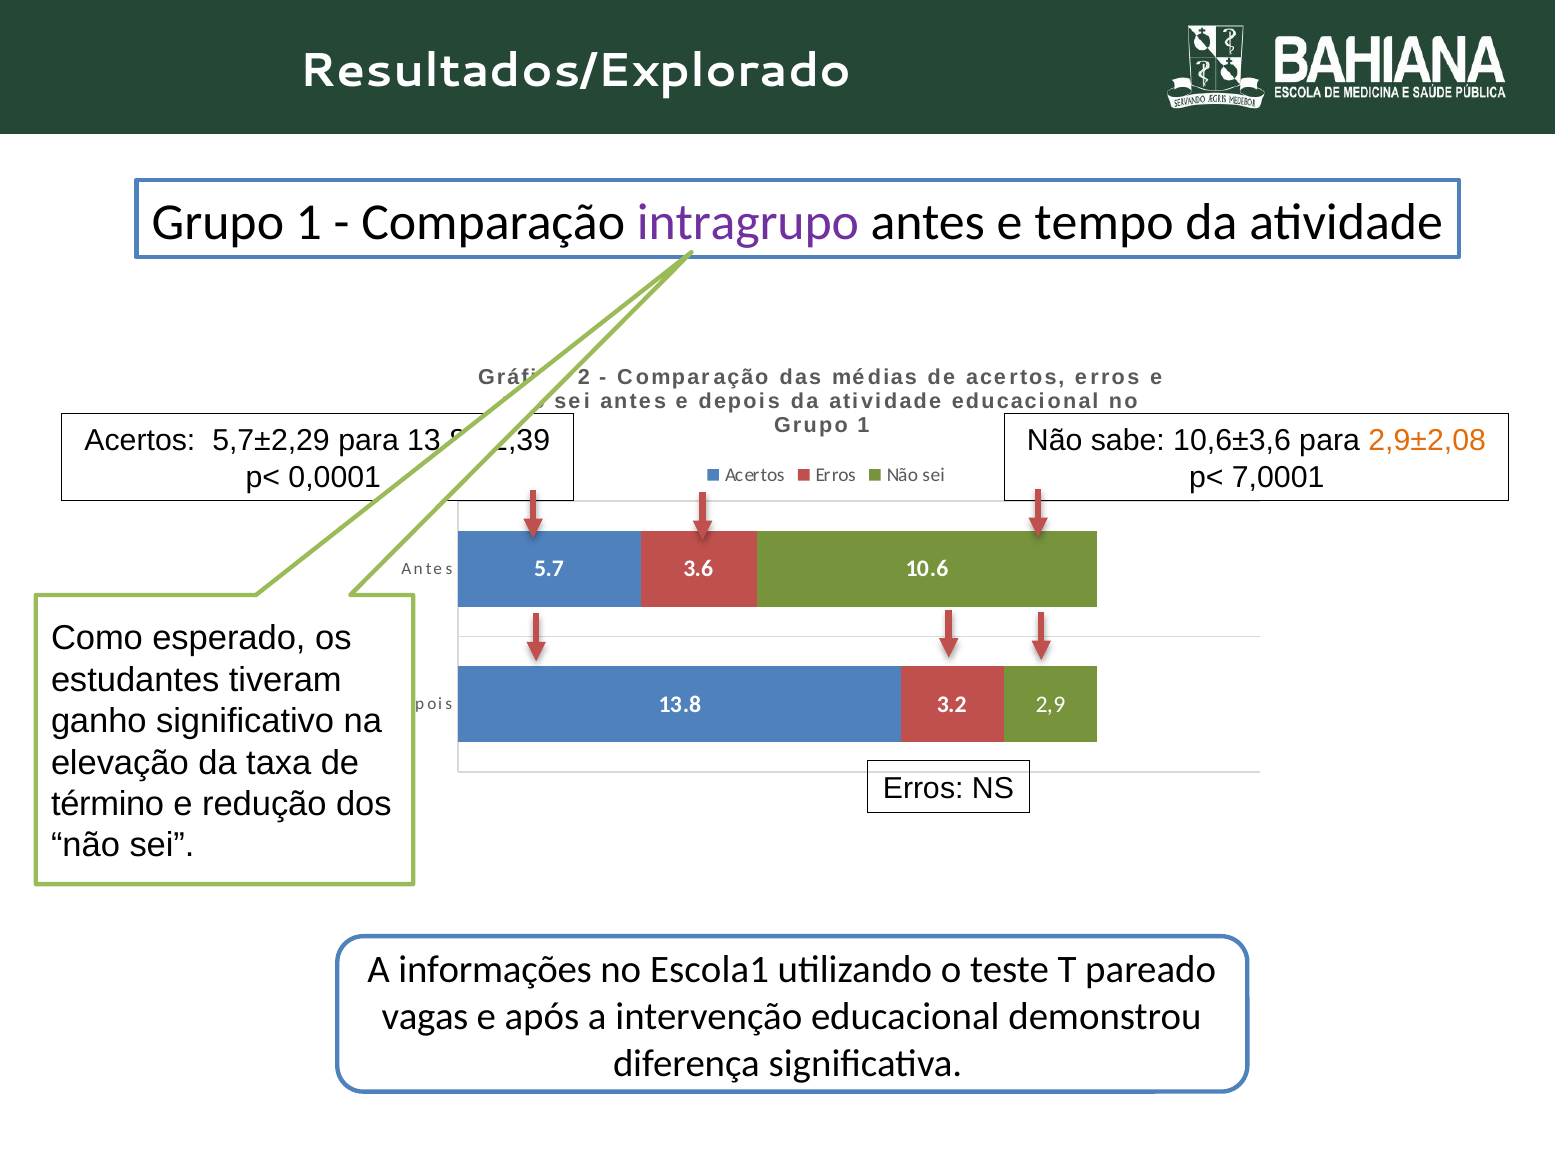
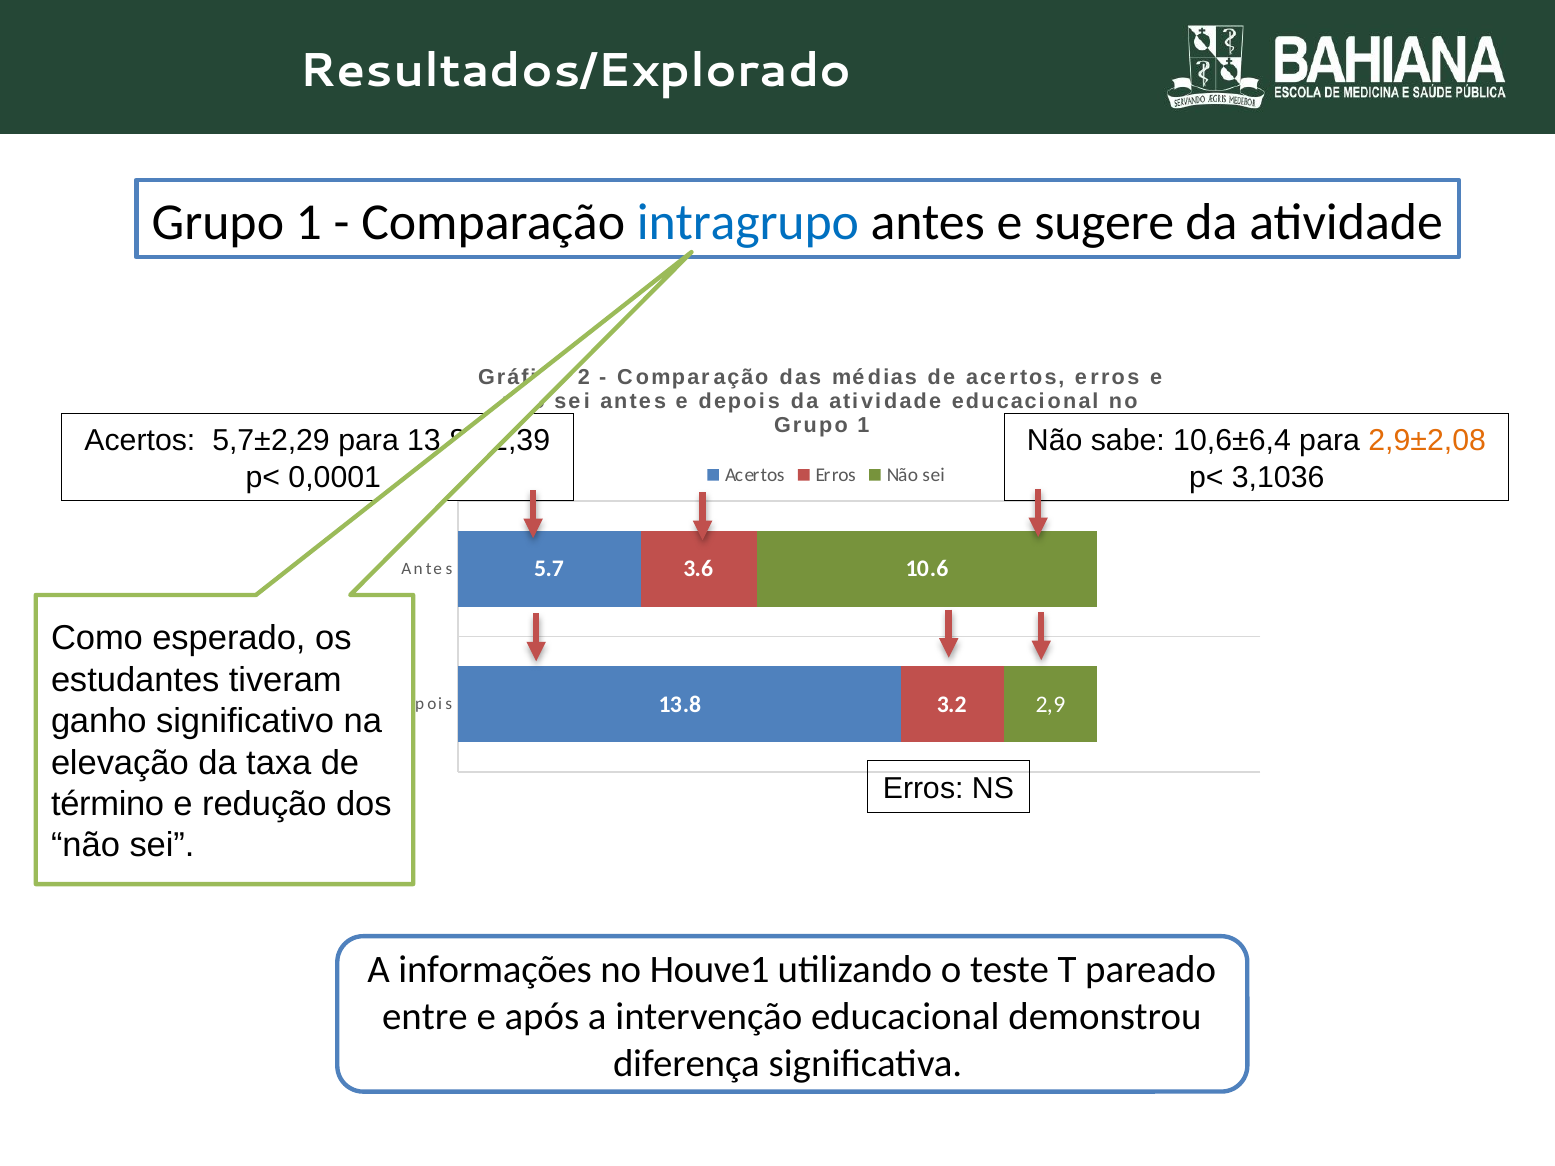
intragrupo colour: purple -> blue (748, 222)
tempo: tempo -> sugere (1104, 222)
10,6±3,6: 10,6±3,6 -> 10,6±6,4 (1232, 441)
7,0001: 7,0001 -> 3,1036 (1278, 477)
Escola1: Escola1 -> Houve1 (710, 970)
vagas: vagas -> entre (425, 1017)
